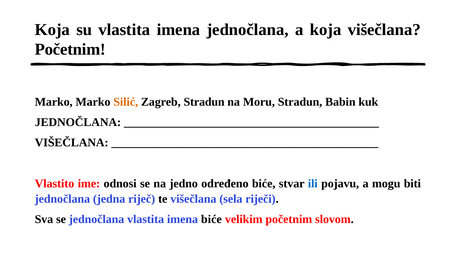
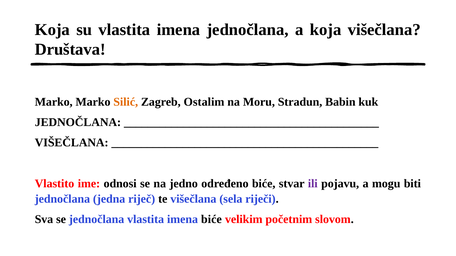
Početnim: Početnim -> Društava (70, 50)
Zagreb Stradun: Stradun -> Ostalim (204, 102)
ili colour: blue -> purple (313, 184)
